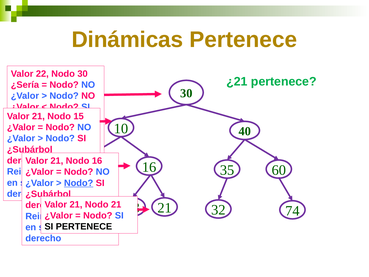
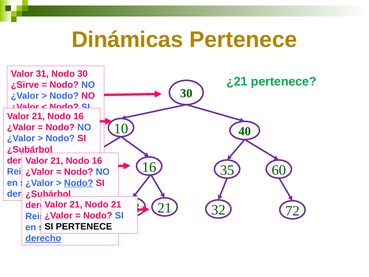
22: 22 -> 31 (42, 74)
¿Sería: ¿Sería -> ¿Sirve (25, 85)
15: 15 -> 16 (79, 116)
74: 74 -> 72 (292, 211)
derecho underline: none -> present (43, 238)
